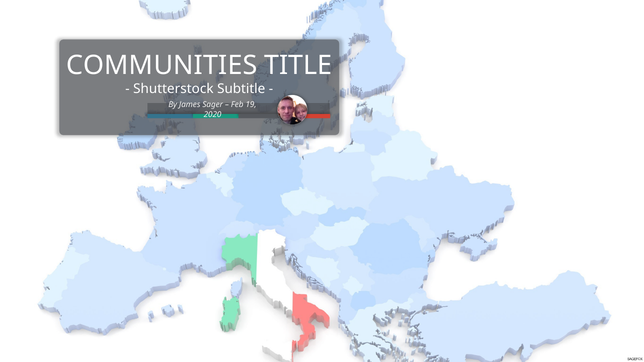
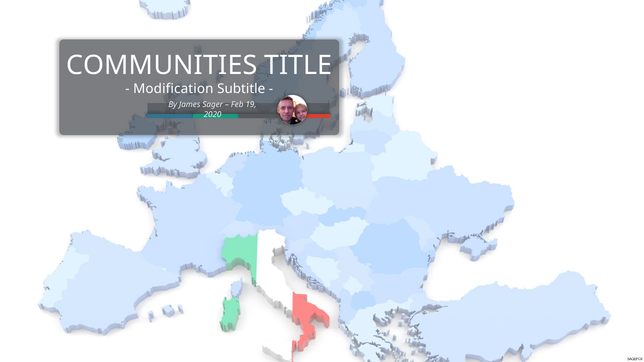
Shutterstock: Shutterstock -> Modification (173, 89)
